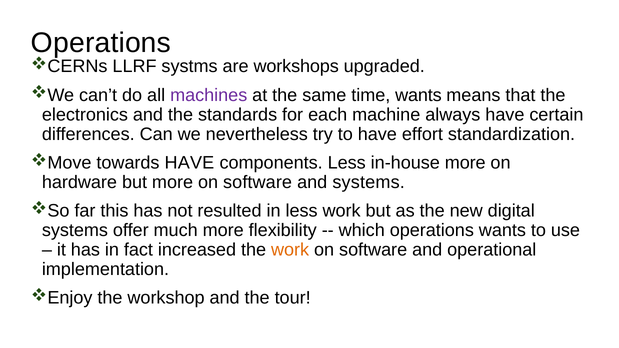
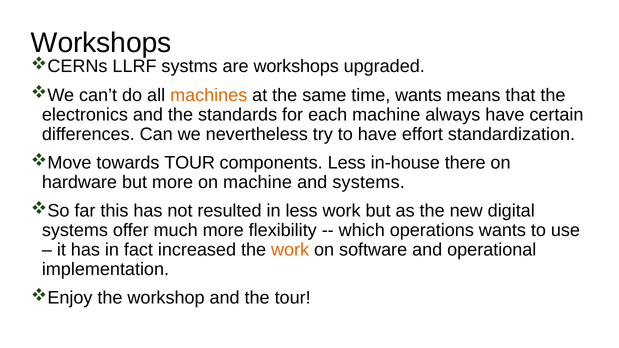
Operations: Operations -> Workshops (101, 43)
machines colour: purple -> orange (209, 95)
towards HAVE: HAVE -> TOUR (190, 163)
in-house more: more -> there (465, 163)
more on software: software -> machine (258, 182)
